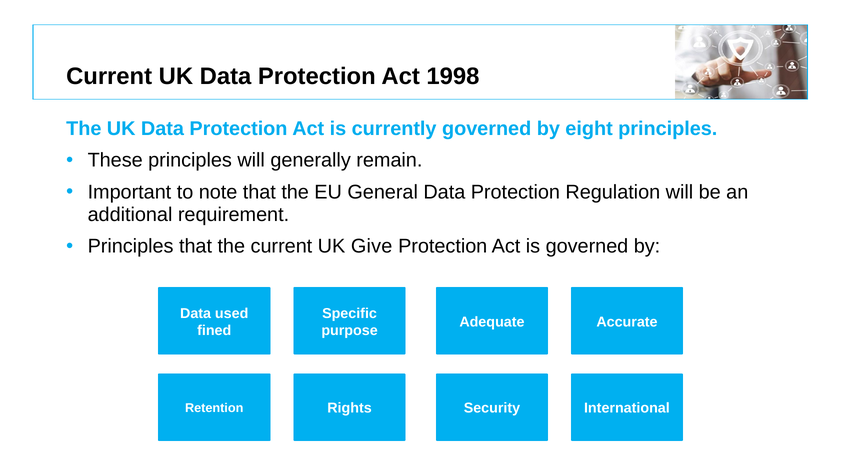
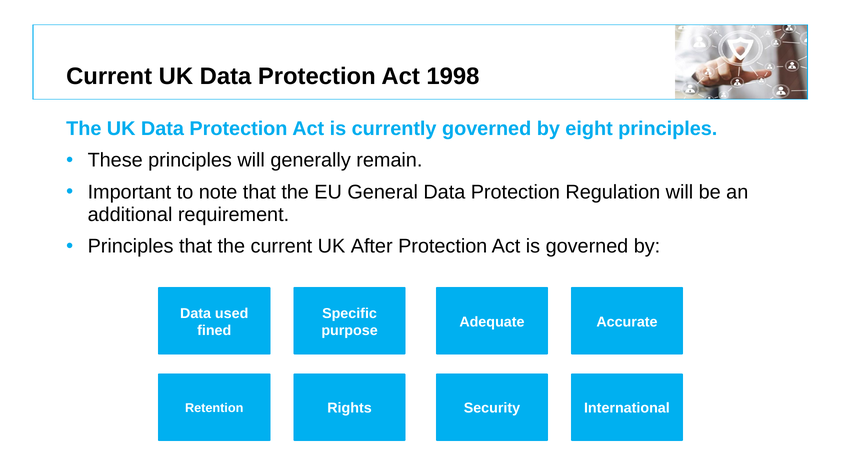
Give: Give -> After (372, 246)
